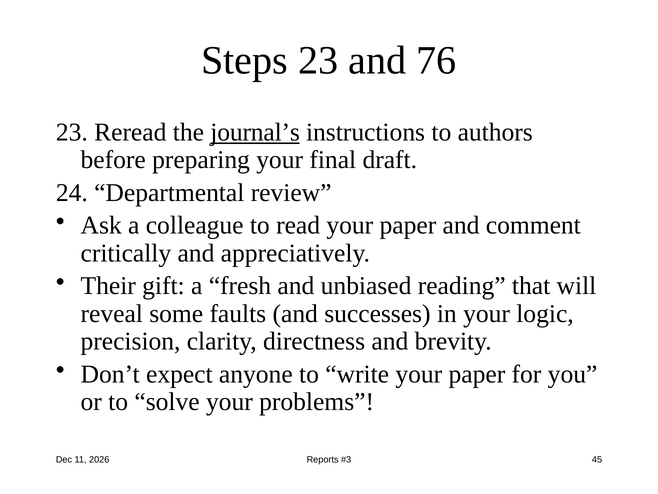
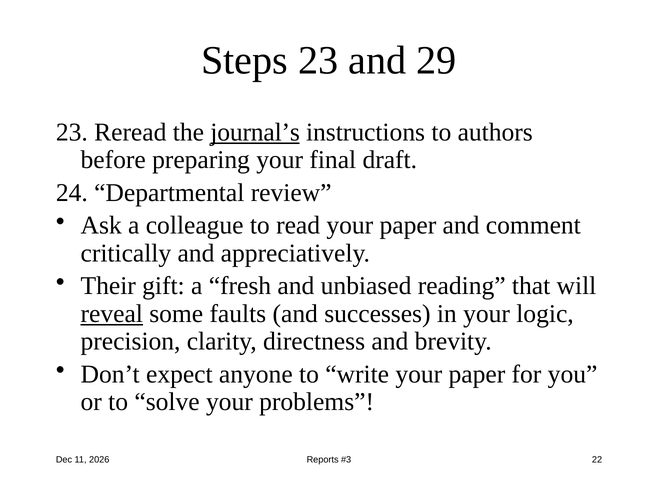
76: 76 -> 29 (436, 60)
reveal underline: none -> present (112, 313)
45: 45 -> 22 (597, 459)
